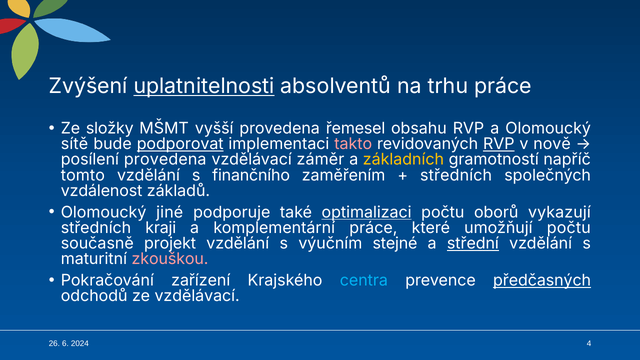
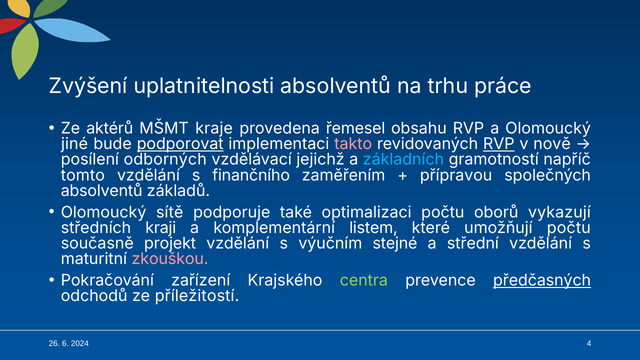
uplatnitelnosti underline: present -> none (204, 86)
složky: složky -> aktérů (110, 129)
vyšší: vyšší -> kraje (214, 129)
sítě: sítě -> jiné (75, 144)
posílení provedena: provedena -> odborných (165, 160)
záměr: záměr -> jejichž (321, 160)
základních colour: yellow -> light blue (403, 160)
středních: středních -> přípravou (456, 175)
vzdálenost: vzdálenost -> absolventů (102, 191)
jiné: jiné -> sítě (170, 212)
optimalizaci underline: present -> none (367, 212)
komplementární práce: práce -> listem (373, 228)
střední underline: present -> none (473, 243)
centra colour: light blue -> light green (364, 281)
ze vzdělávací: vzdělávací -> příležitostí (197, 296)
